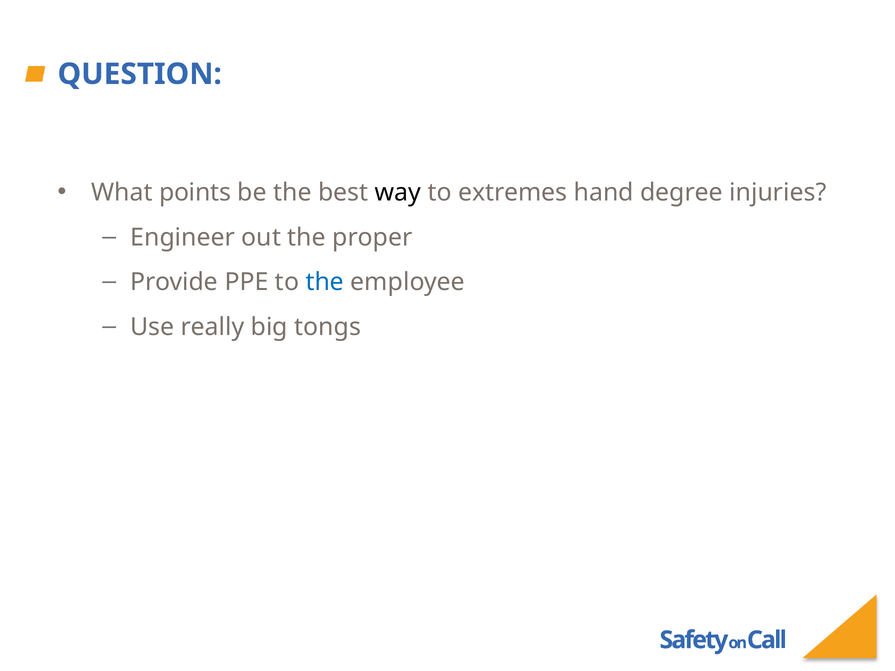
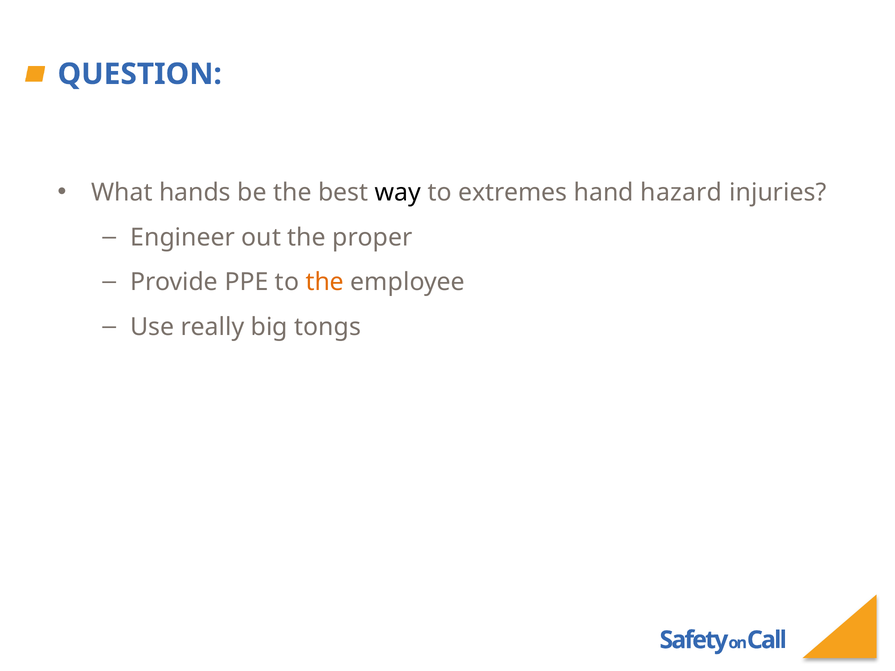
points: points -> hands (195, 193)
degree: degree -> hazard (681, 193)
the colour: blue -> orange (325, 282)
